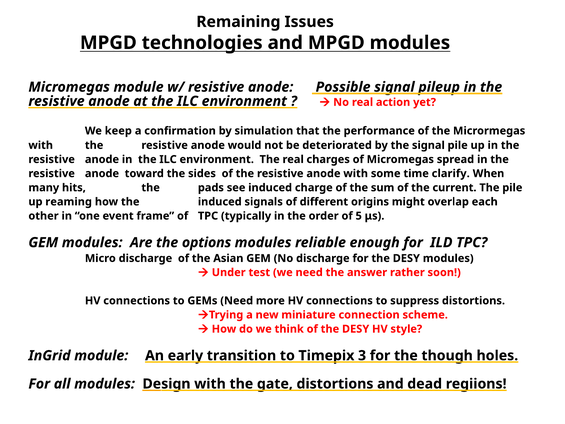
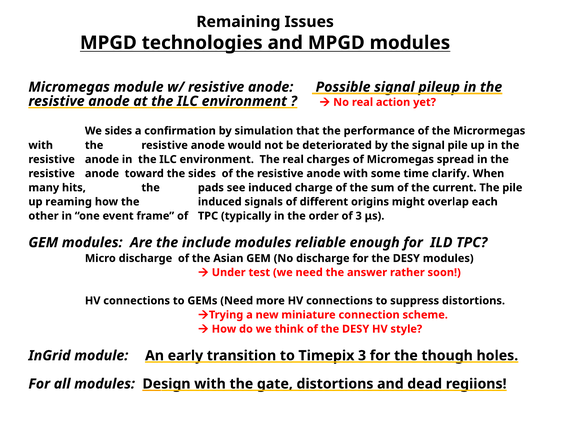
We keep: keep -> sides (118, 131)
of 5: 5 -> 3 (359, 216)
options: options -> include (206, 242)
